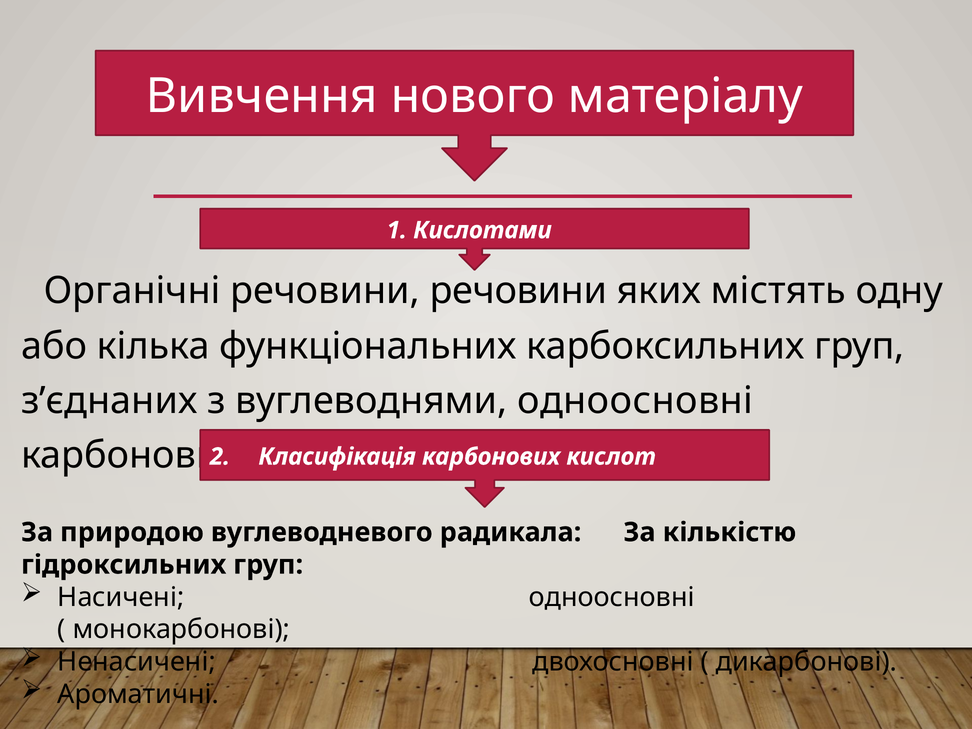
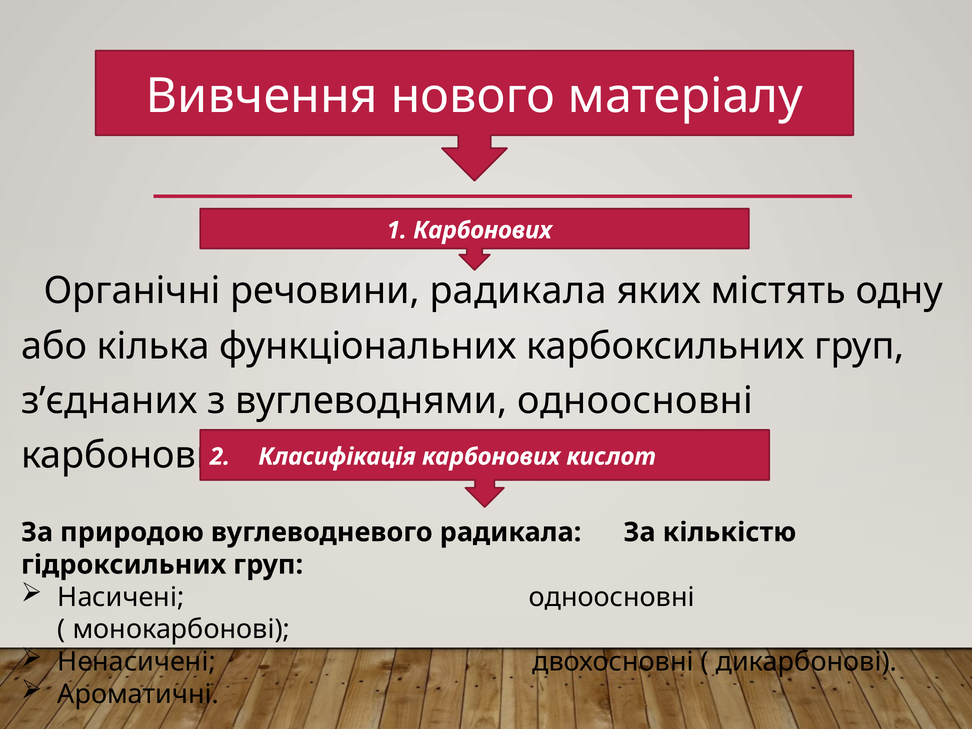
1 Кислотами: Кислотами -> Карбонових (483, 230)
речовини речовини: речовини -> радикала (518, 291)
